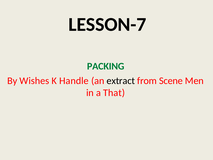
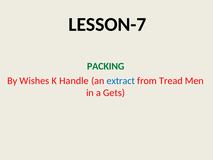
extract colour: black -> blue (121, 81)
Scene: Scene -> Tread (171, 81)
That: That -> Gets (114, 93)
